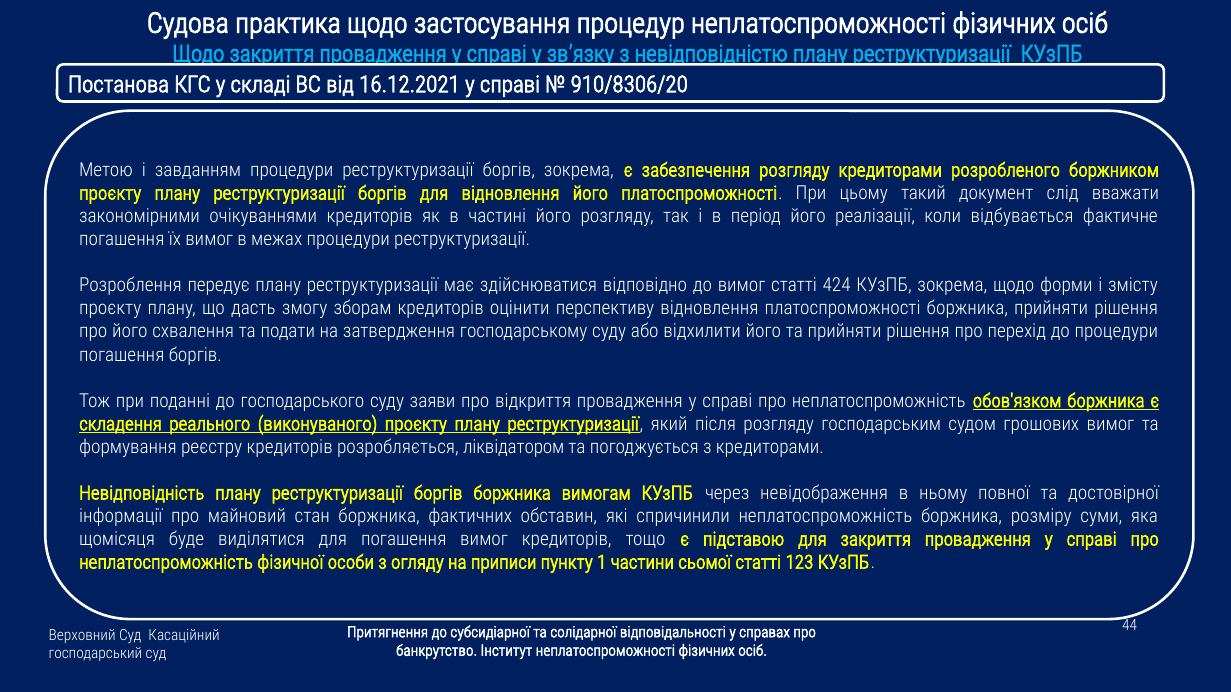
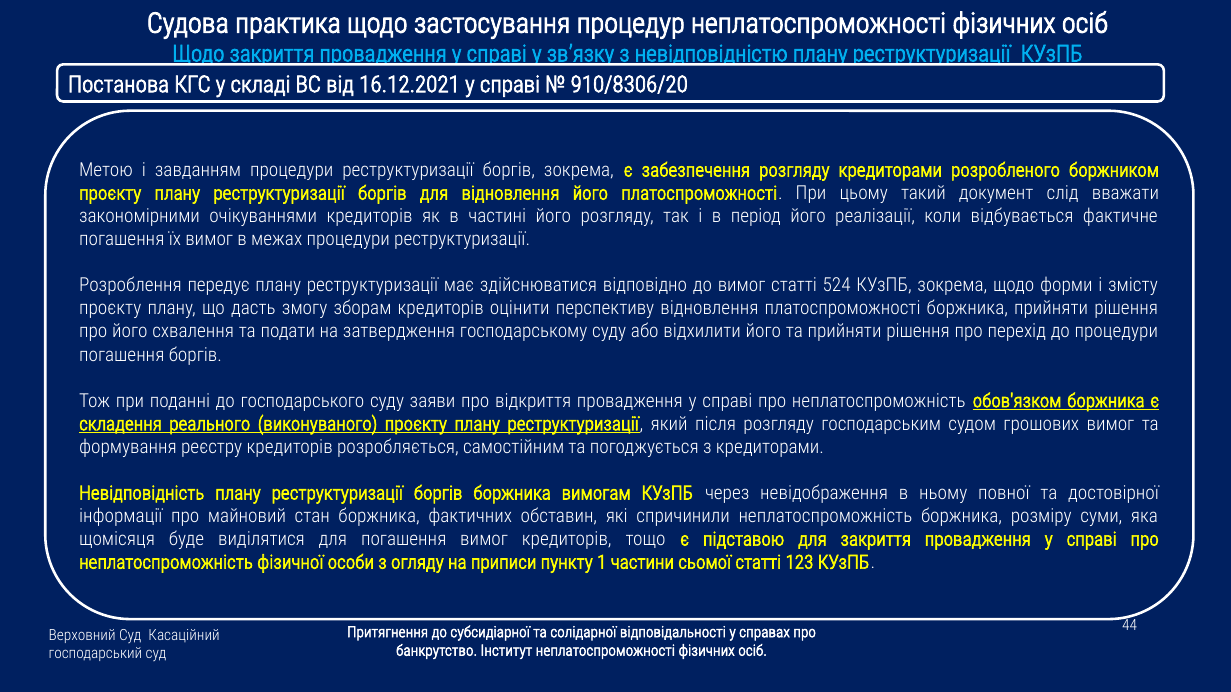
424: 424 -> 524 (837, 286)
ліквідатором: ліквідатором -> самостійним (514, 447)
